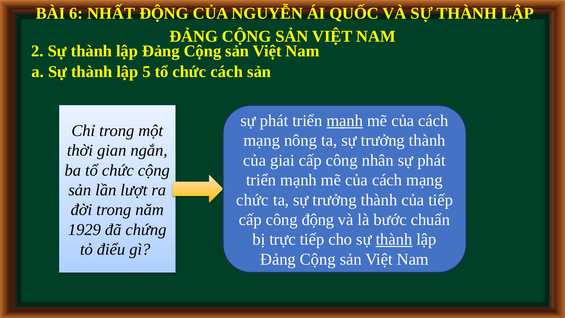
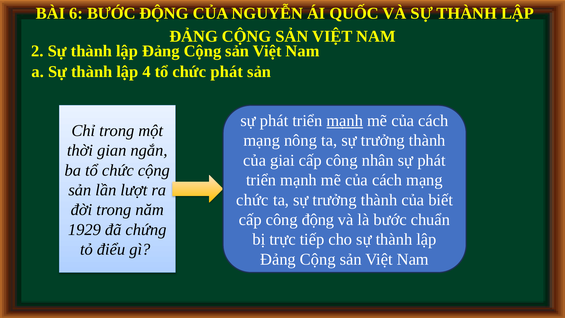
6 NHẤT: NHẤT -> BƯỚC (111, 13)
5: 5 -> 4 (147, 72)
chức cách: cách -> phát (227, 72)
của tiếp: tiếp -> biết (441, 200)
thành underline: present -> none (394, 239)
